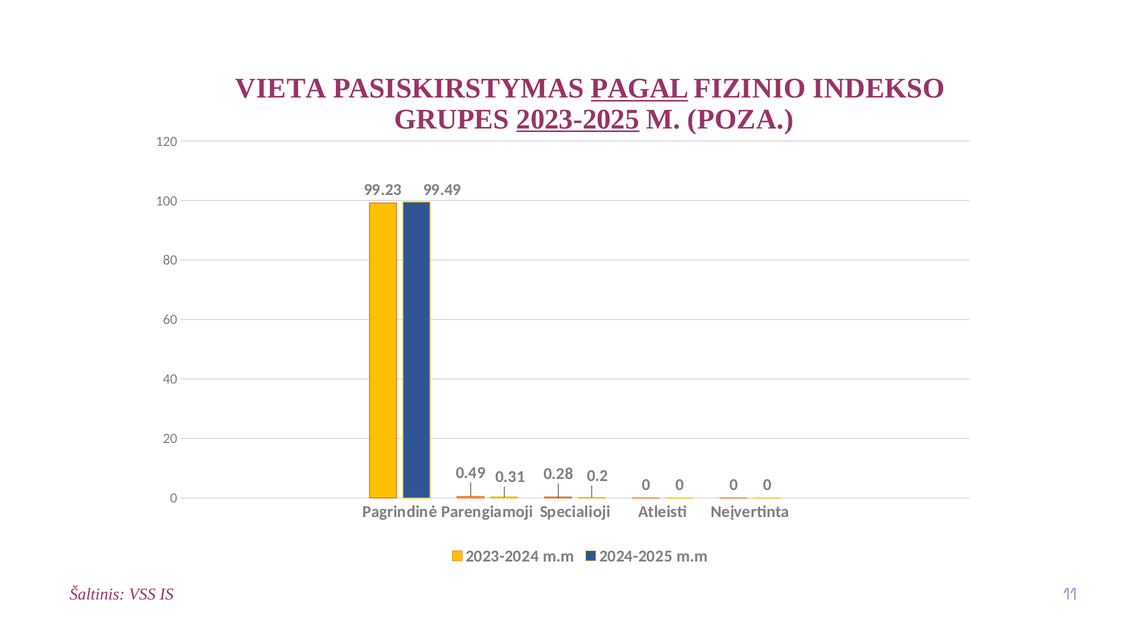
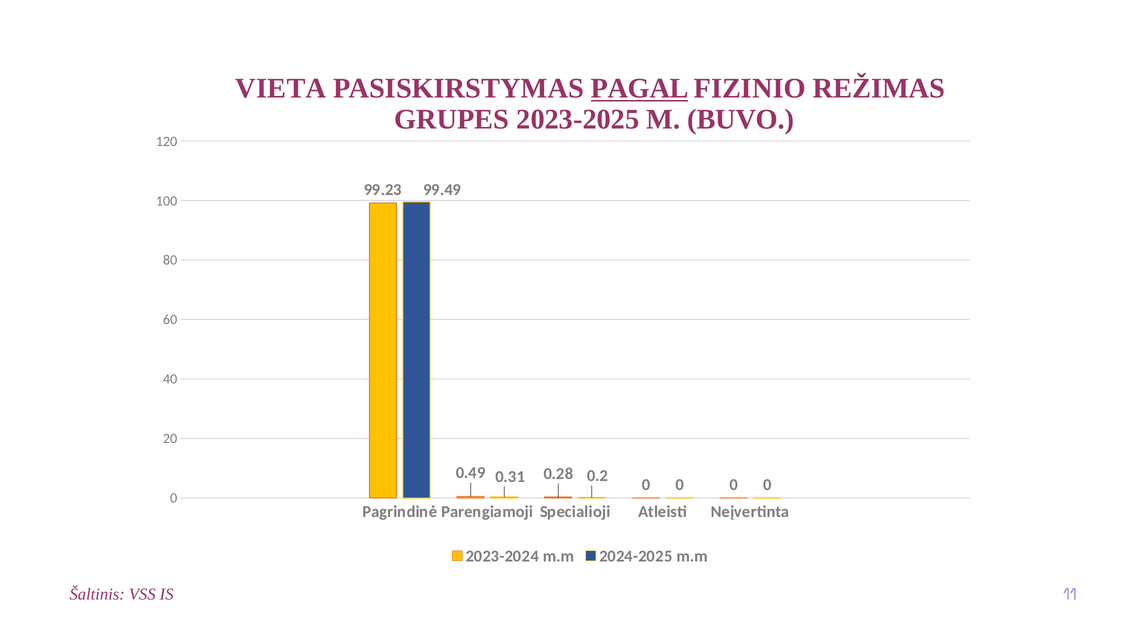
INDEKSO: INDEKSO -> REŽIMAS (879, 89)
2023-2025 underline: present -> none (578, 119)
POZA: POZA -> BUVO (741, 119)
